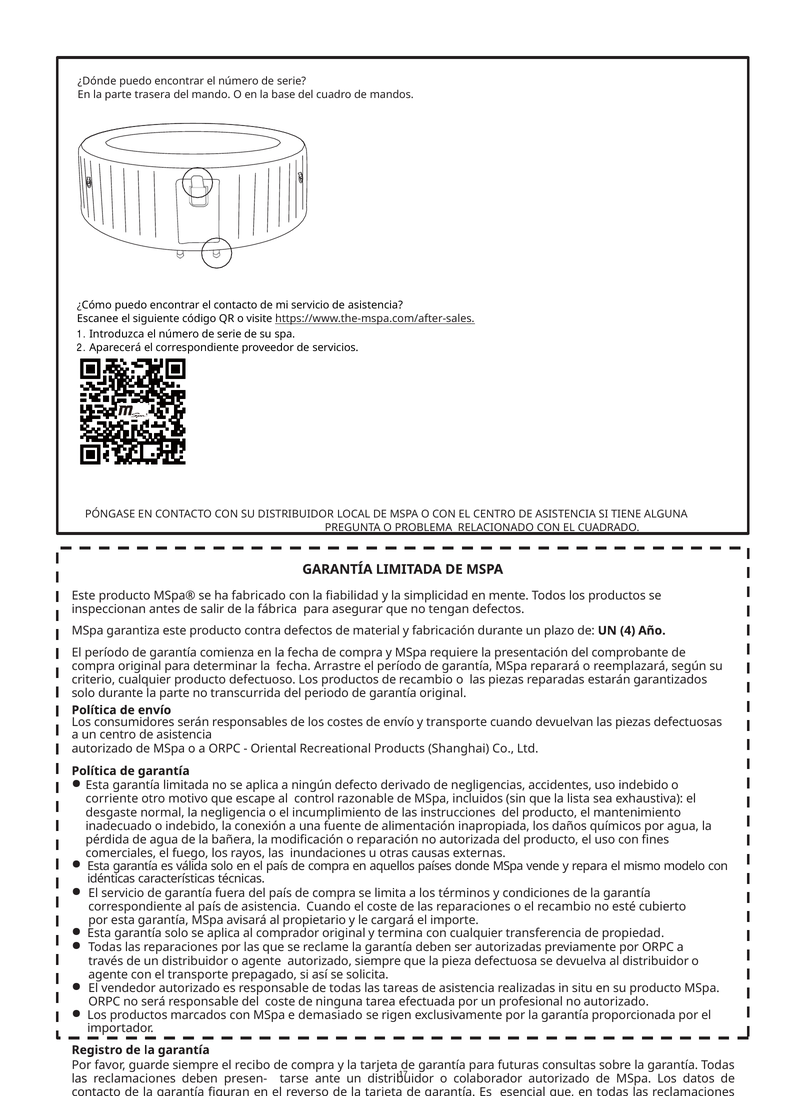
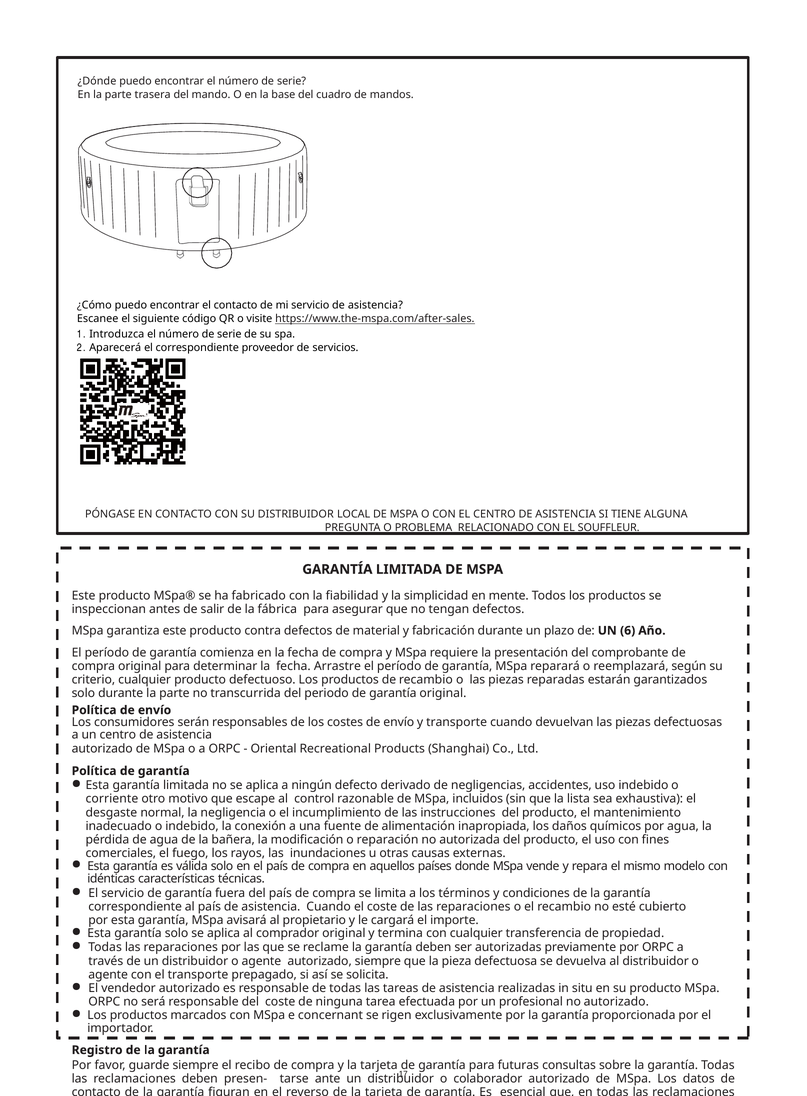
CUADRADO: CUADRADO -> SOUFFLEUR (609, 528)
4: 4 -> 6 (628, 631)
demasiado: demasiado -> concernant (330, 1015)
